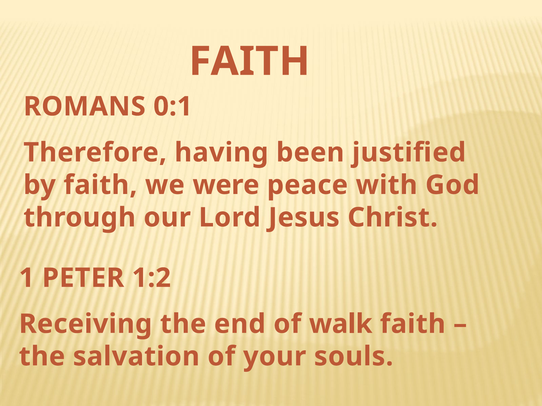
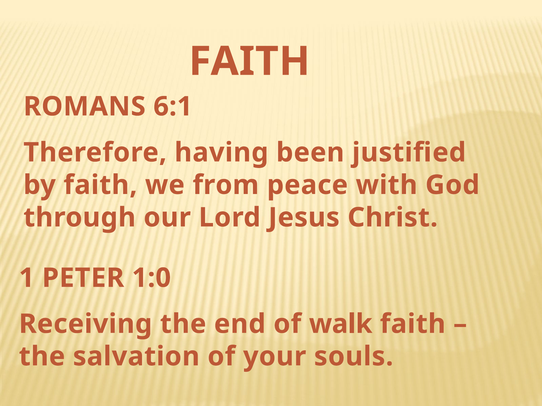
0:1: 0:1 -> 6:1 (173, 107)
were: were -> from (226, 185)
1:2: 1:2 -> 1:0 (151, 278)
